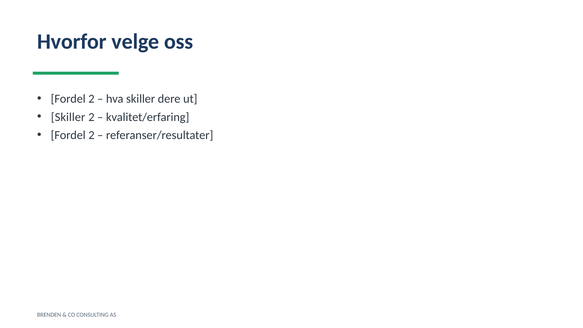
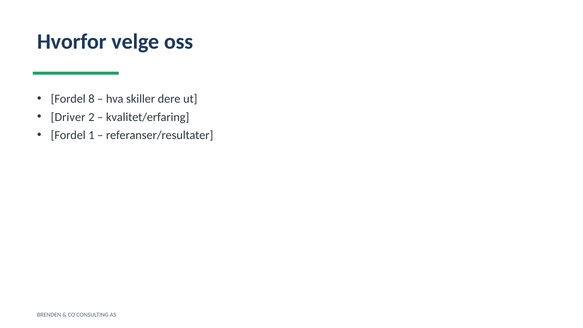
2: 2 -> 8 (91, 99)
Skiller: Skiller -> Driver (68, 117)
2: 2 -> 1 (91, 135)
